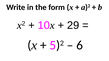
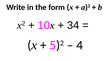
29: 29 -> 34 (73, 25)
6: 6 -> 4 (80, 45)
